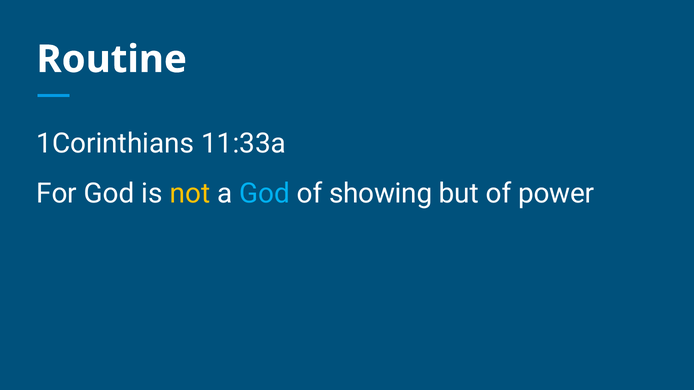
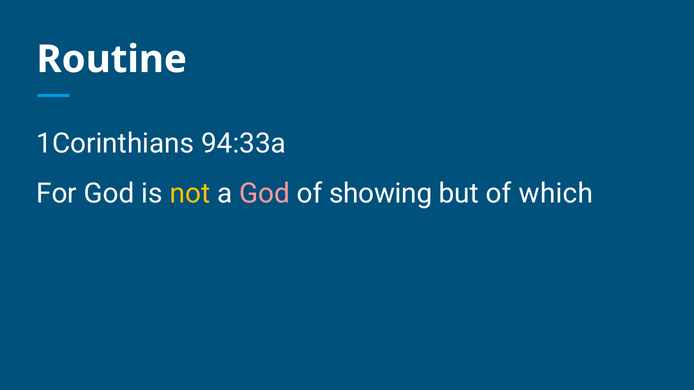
11:33a: 11:33a -> 94:33a (244, 144)
God colour: light blue -> pink (265, 194)
power: power -> which (556, 194)
